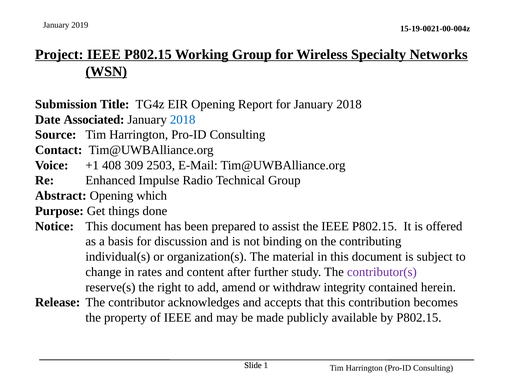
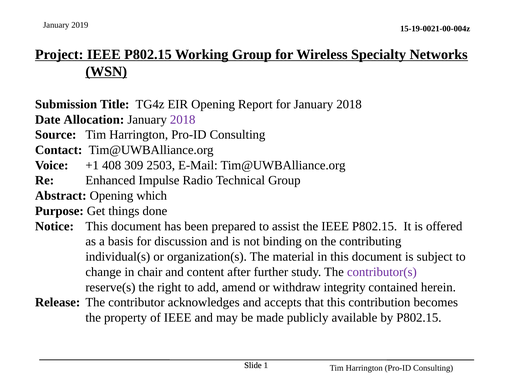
Associated: Associated -> Allocation (94, 120)
2018 colour: blue -> purple (183, 120)
rates: rates -> chair (150, 272)
